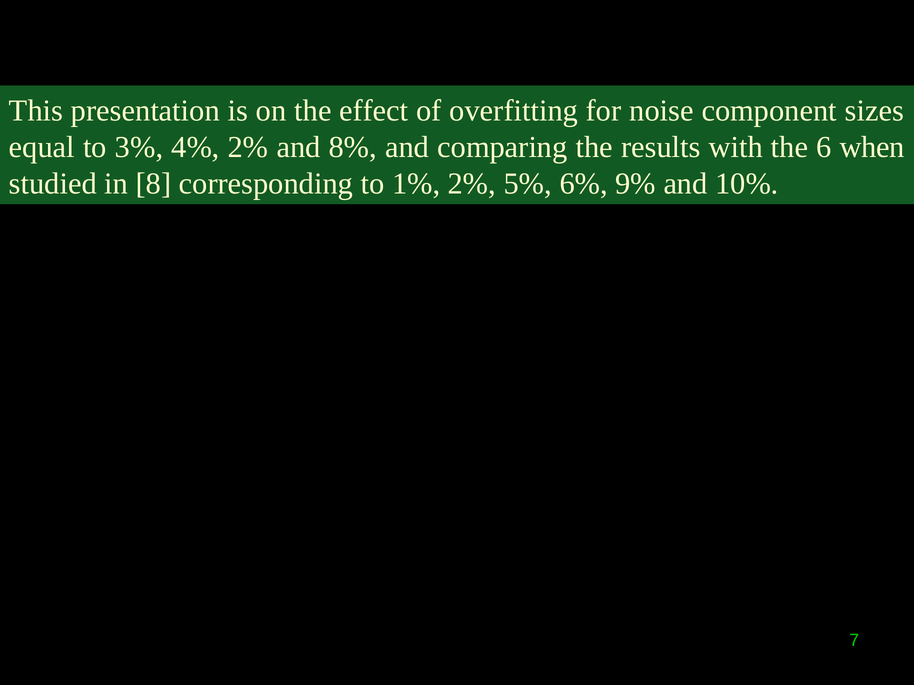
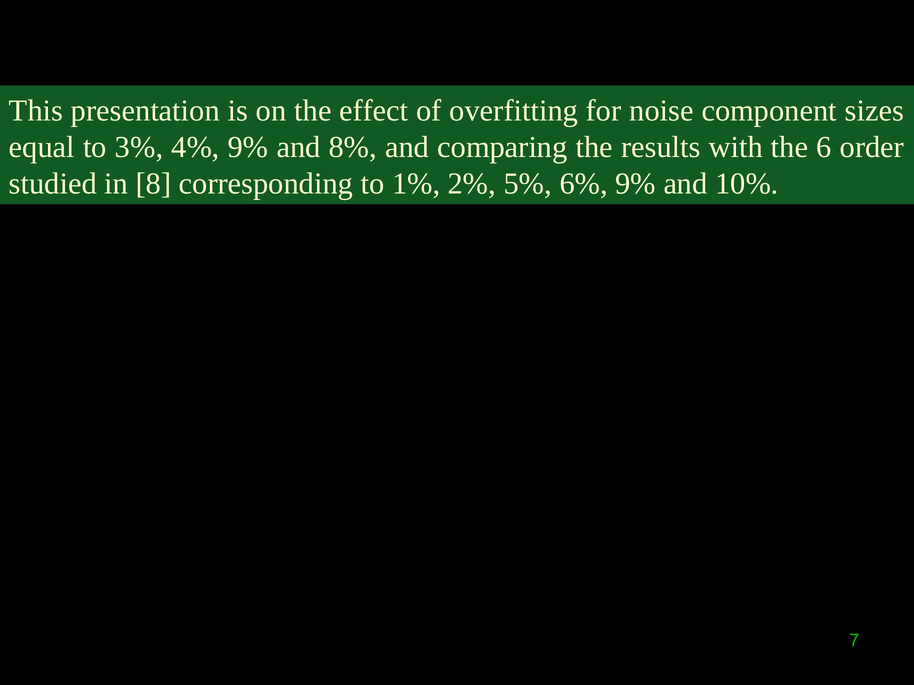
4% 2%: 2% -> 9% (248, 147)
when: when -> order (872, 147)
